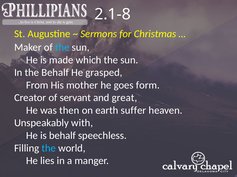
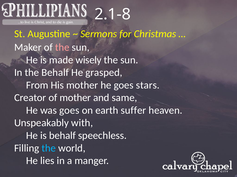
the colour: light blue -> pink (62, 48)
which: which -> wisely (89, 60)
form: form -> stars (148, 85)
of servant: servant -> mother (75, 98)
great: great -> same (124, 98)
was then: then -> goes (69, 111)
